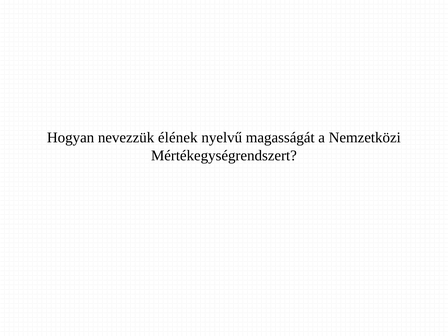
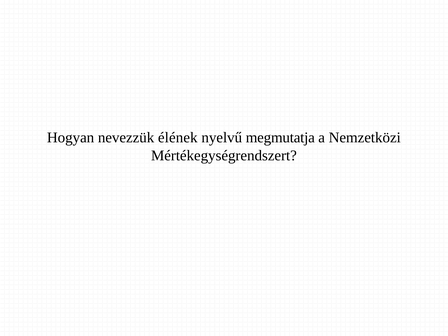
magasságát: magasságát -> megmutatja (280, 138)
